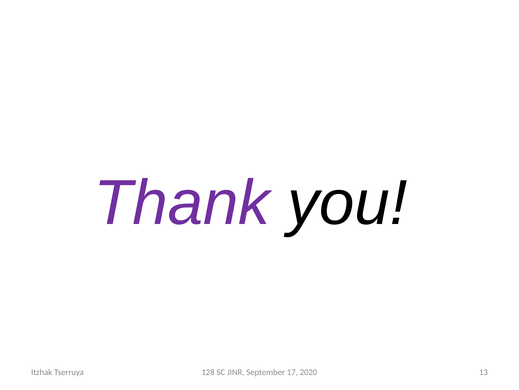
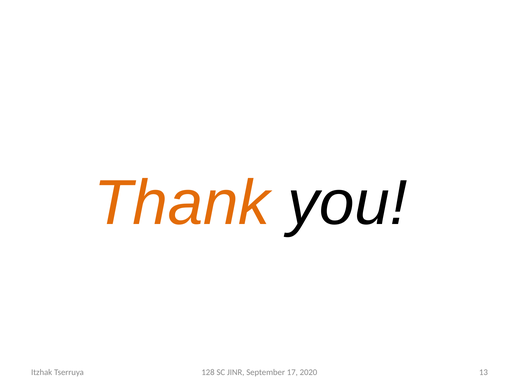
Thank colour: purple -> orange (182, 203)
